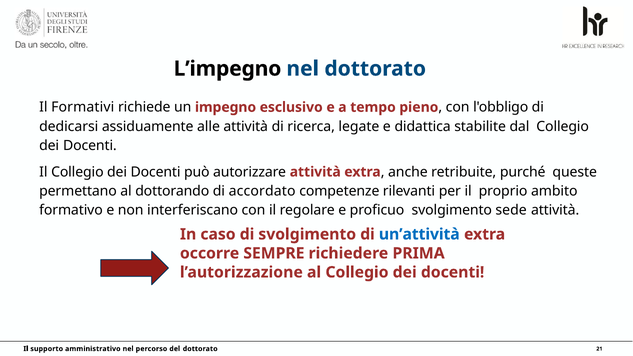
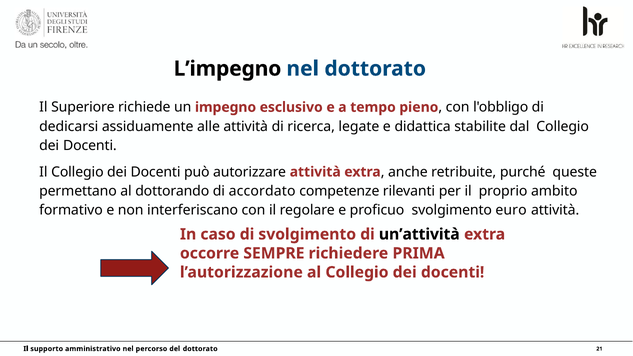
Formativi: Formativi -> Superiore (83, 107)
sede: sede -> euro (511, 210)
un’attività colour: blue -> black (419, 234)
